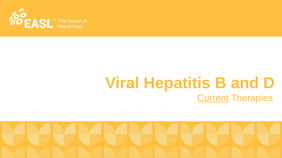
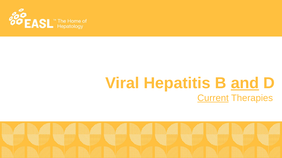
and underline: none -> present (245, 83)
